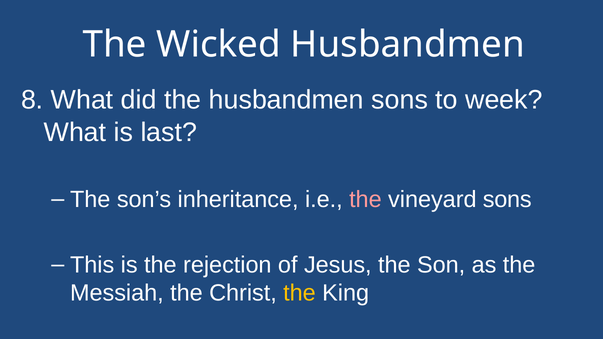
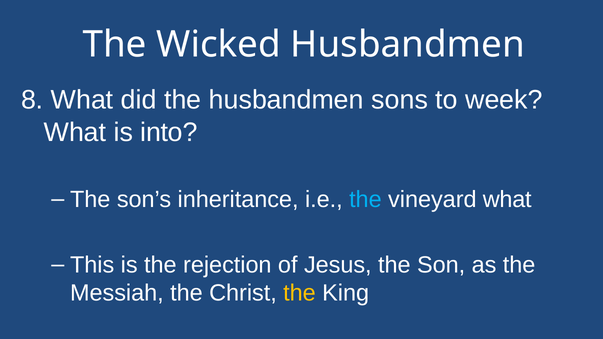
last: last -> into (169, 132)
the colour: pink -> light blue (365, 200)
vineyard sons: sons -> what (507, 200)
